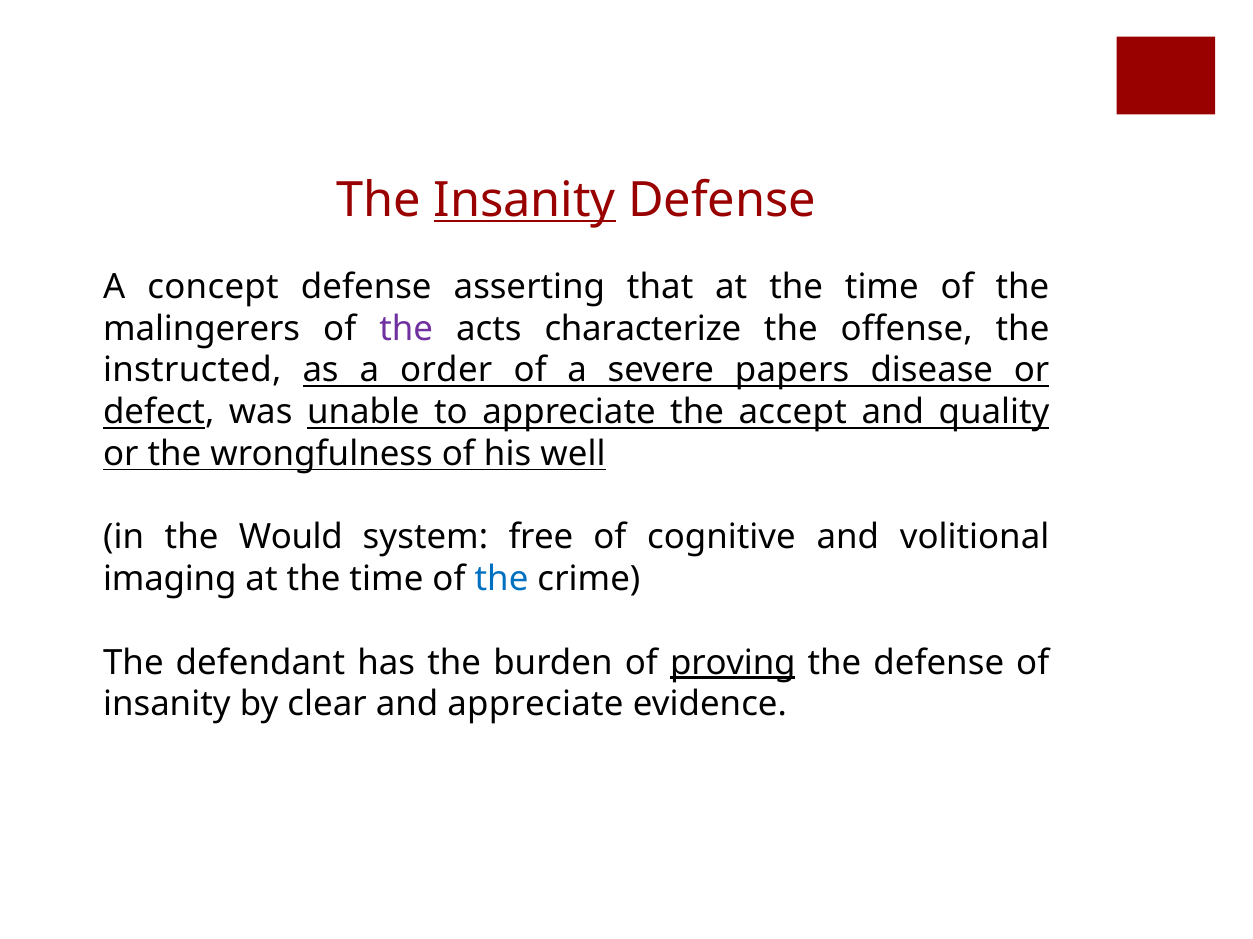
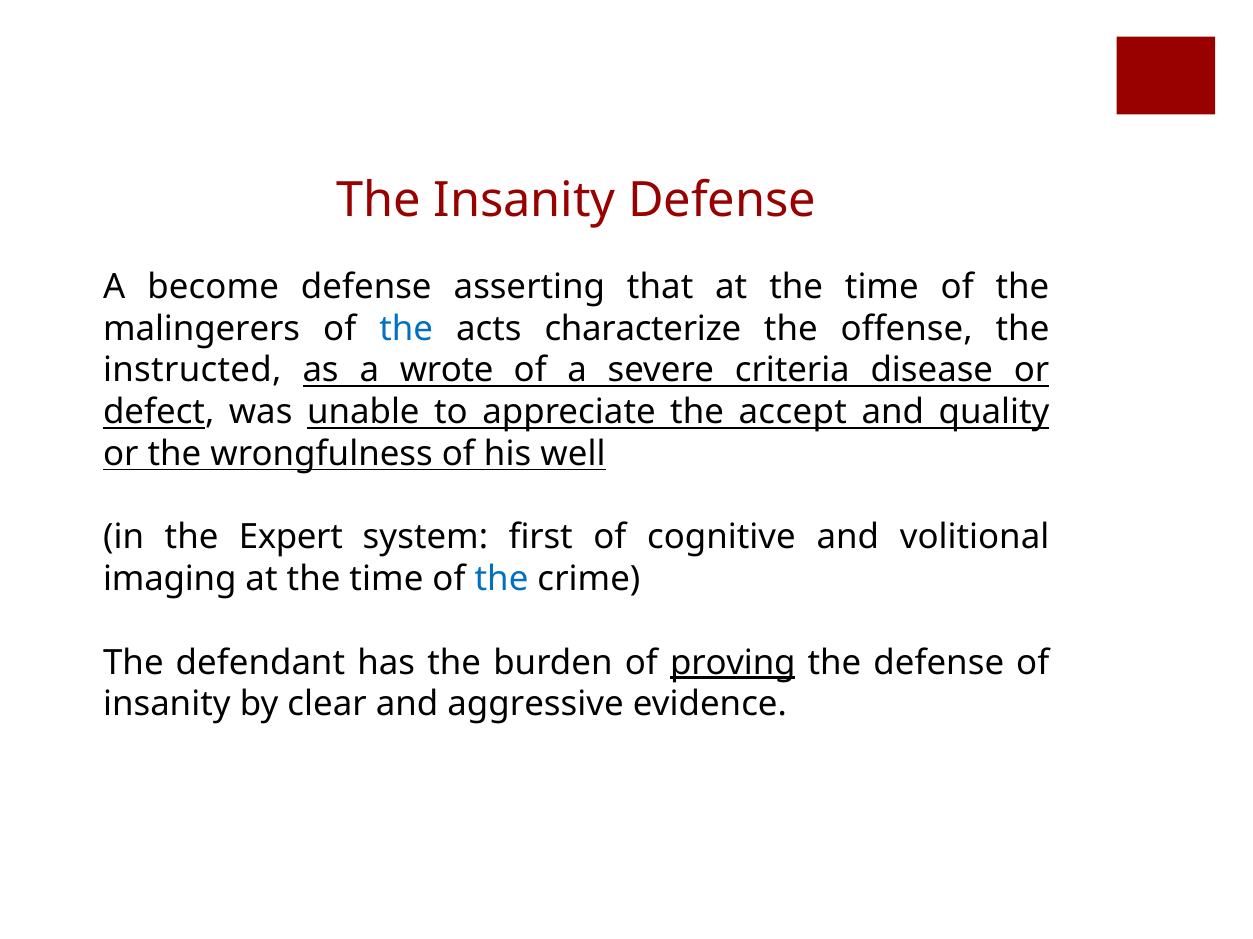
Insanity underline: present -> none (525, 200)
concept: concept -> become (213, 287)
the colour: purple -> blue (406, 329)
order: order -> wrote (447, 371)
papers: papers -> criteria (792, 371)
Would: Would -> Expert (291, 538)
free: free -> first (541, 538)
and appreciate: appreciate -> aggressive (536, 705)
